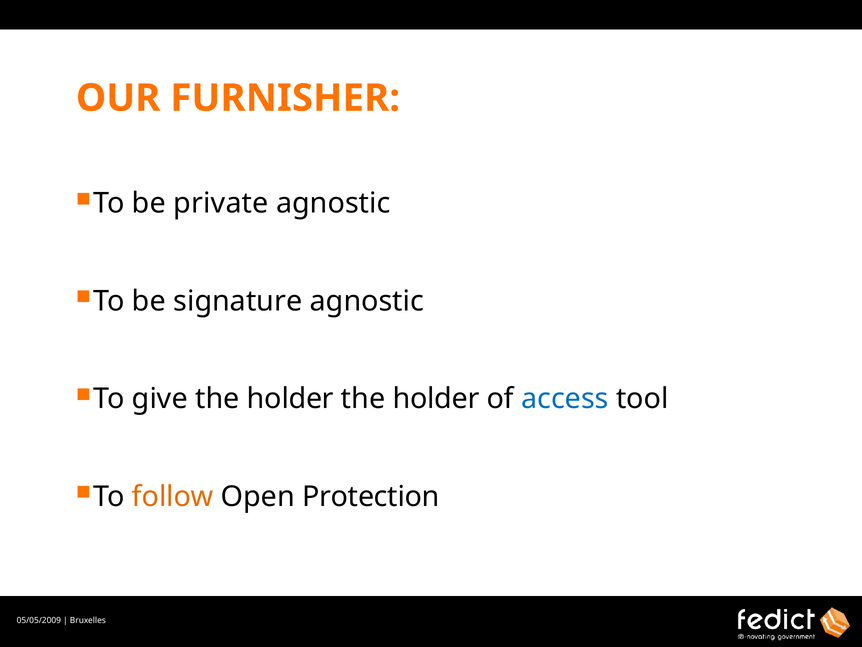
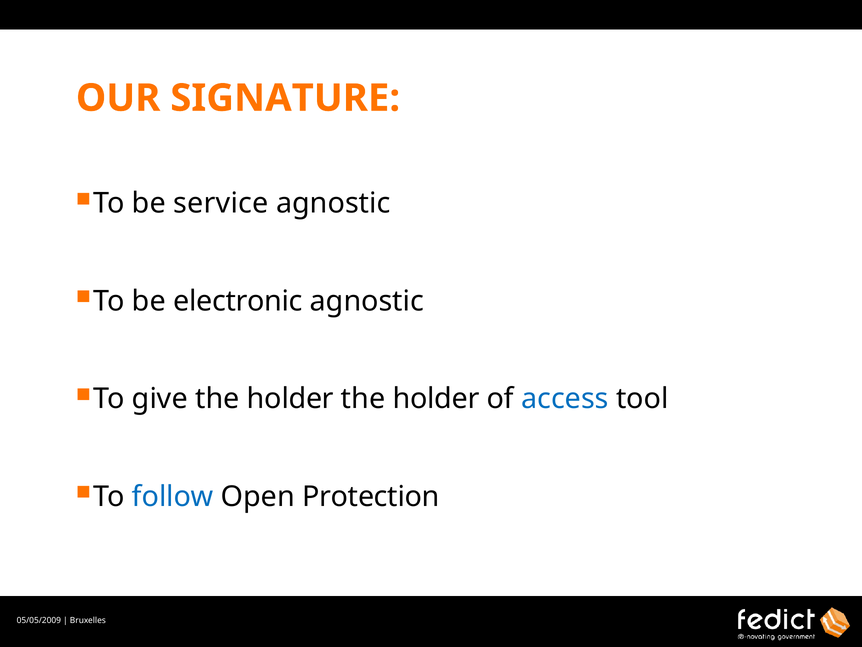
FURNISHER: FURNISHER -> SIGNATURE (285, 98)
private: private -> service (221, 203)
signature: signature -> electronic (238, 301)
follow colour: orange -> blue (173, 496)
